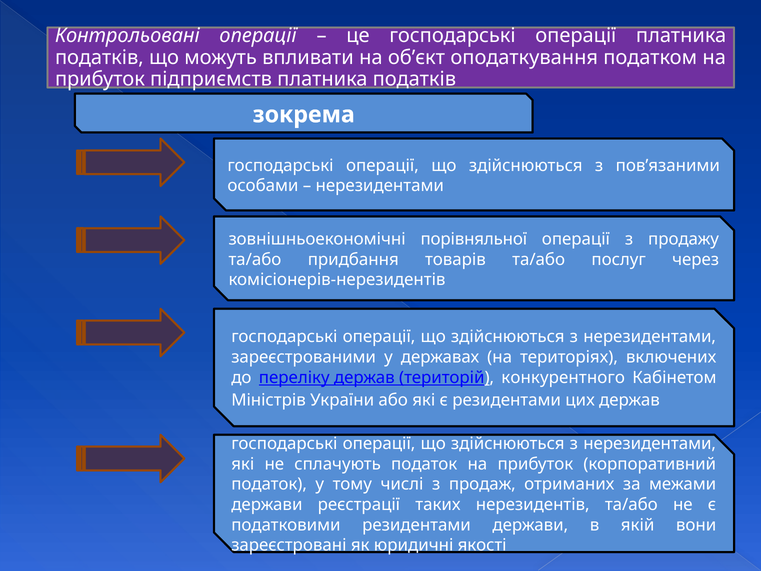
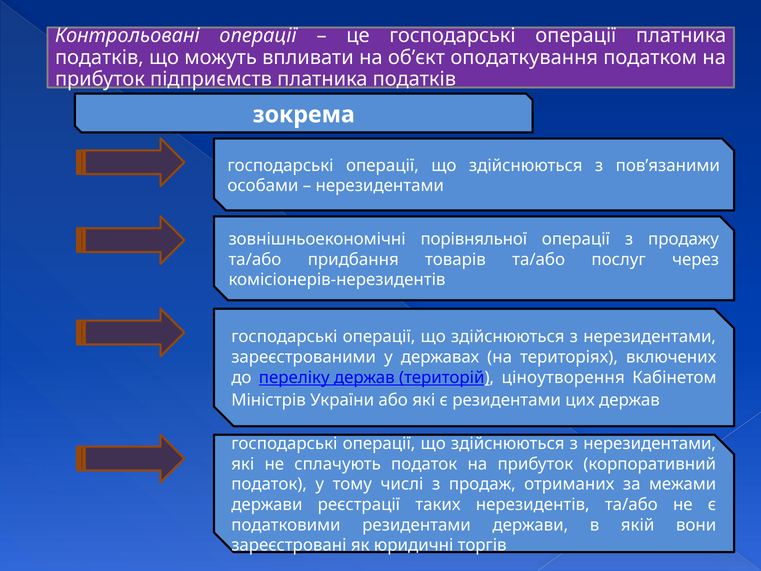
конкурентного: конкурентного -> ціноутворення (563, 377)
якості: якості -> торгів (482, 545)
